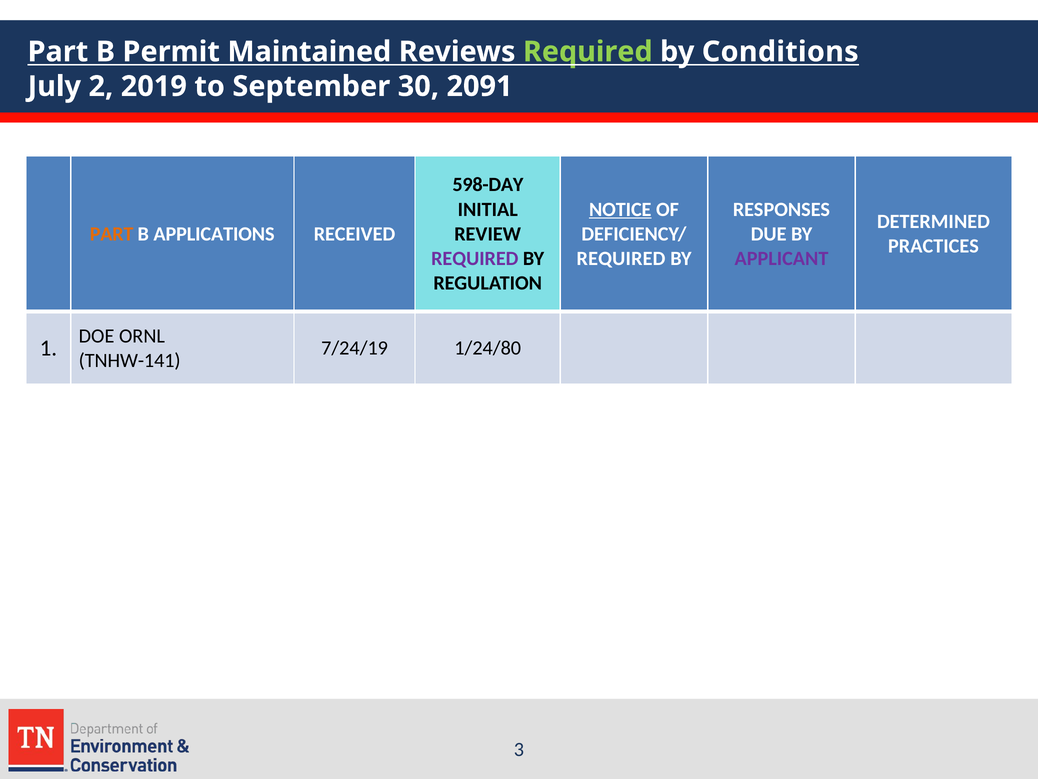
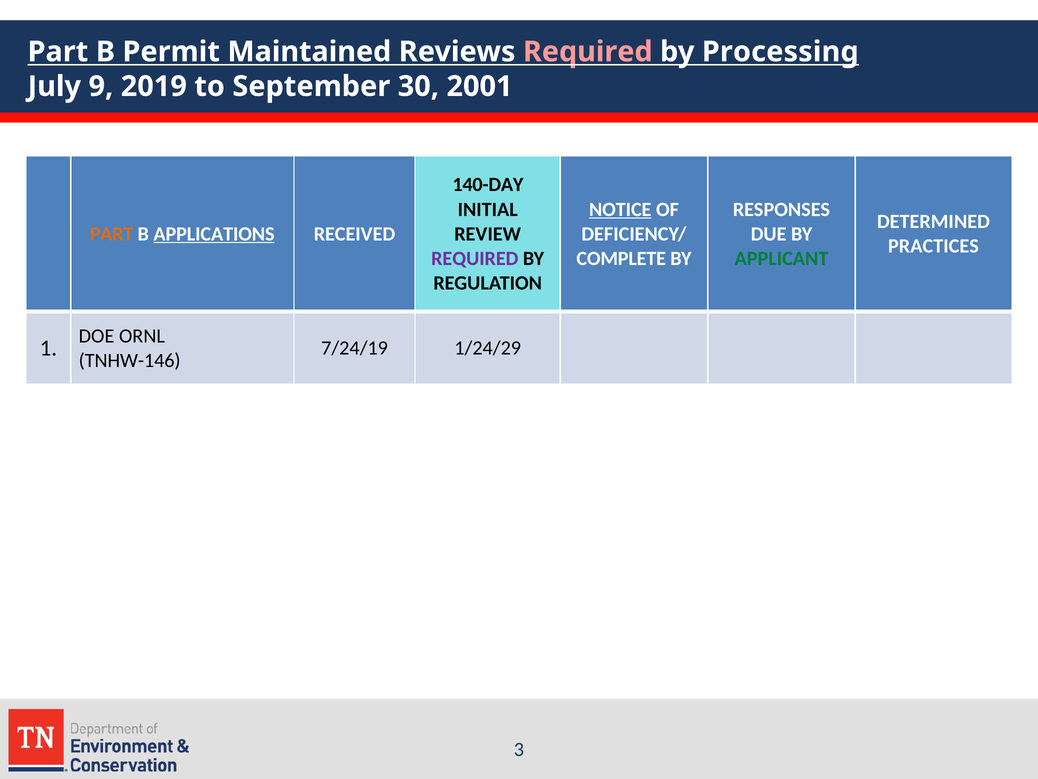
Required colour: light green -> pink (588, 52)
Conditions: Conditions -> Processing (780, 52)
2: 2 -> 9 (101, 86)
2091: 2091 -> 2001 (480, 86)
598-DAY: 598-DAY -> 140-DAY (488, 185)
APPLICATIONS underline: none -> present (214, 234)
REQUIRED: REQUIRED -> COMPLETE (621, 258)
APPLICANT colour: purple -> green (781, 258)
1/24/80: 1/24/80 -> 1/24/29 (488, 348)
TNHW-141: TNHW-141 -> TNHW-146 (130, 360)
